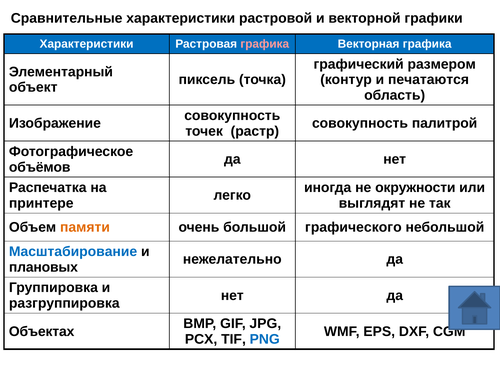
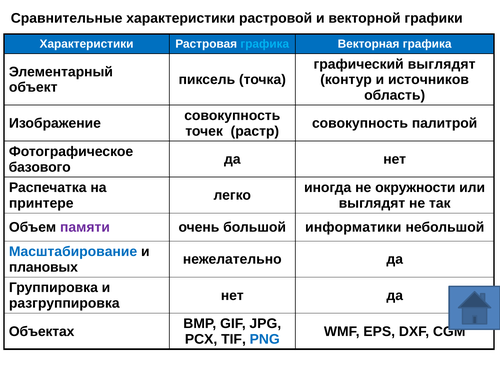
графика colour: pink -> light blue (265, 44)
графический размером: размером -> выглядят (442, 64)
печатаются: печатаются -> источников (428, 80)
объёмов: объёмов -> базового (40, 167)
памяти colour: orange -> purple (85, 227)
графического: графического -> информатики (353, 227)
